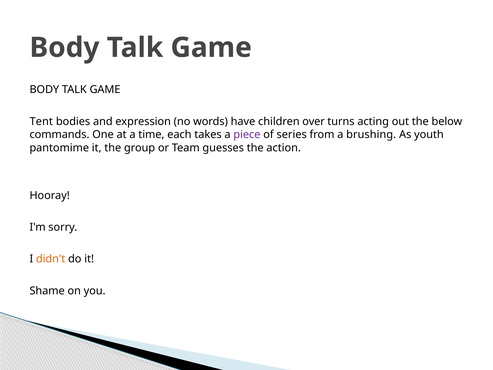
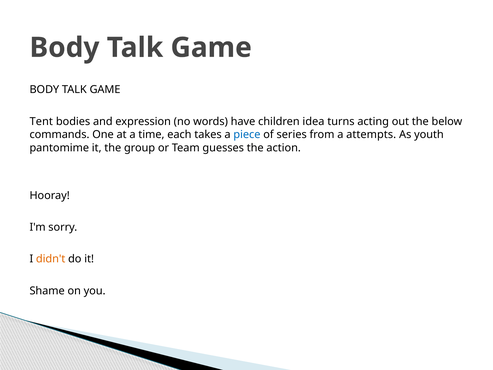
over: over -> idea (313, 121)
piece colour: purple -> blue (247, 135)
brushing: brushing -> attempts (371, 135)
